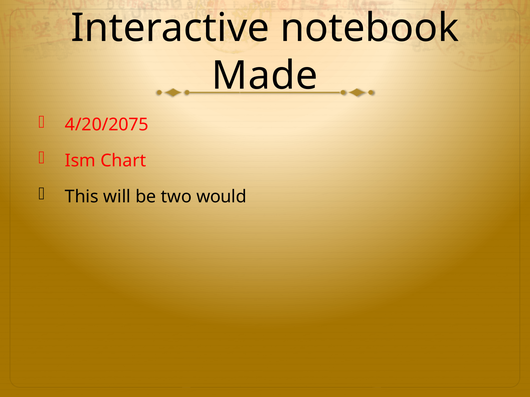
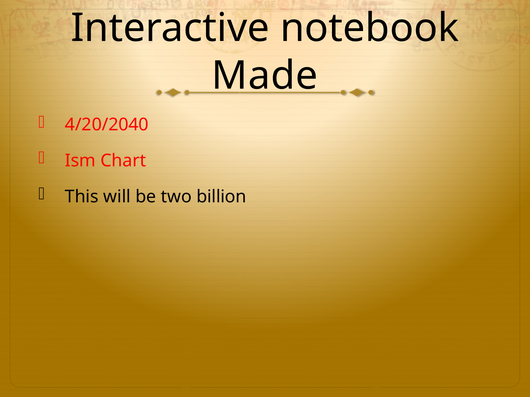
4/20/2075: 4/20/2075 -> 4/20/2040 (107, 125)
would: would -> billion (221, 197)
